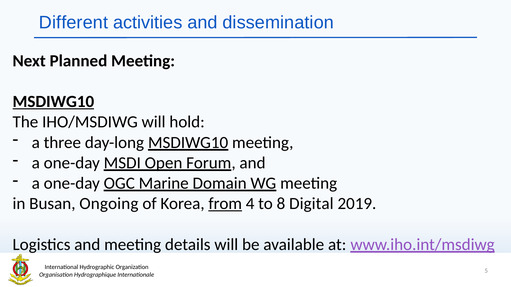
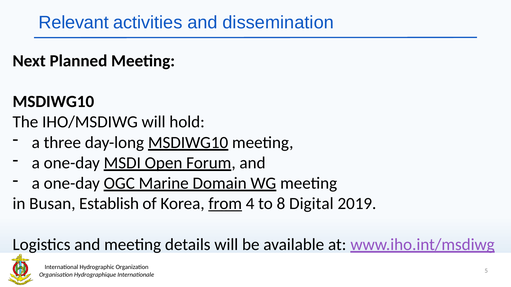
Different: Different -> Relevant (74, 22)
MSDIWG10 underline: present -> none (53, 102)
Ongoing: Ongoing -> Establish (109, 204)
